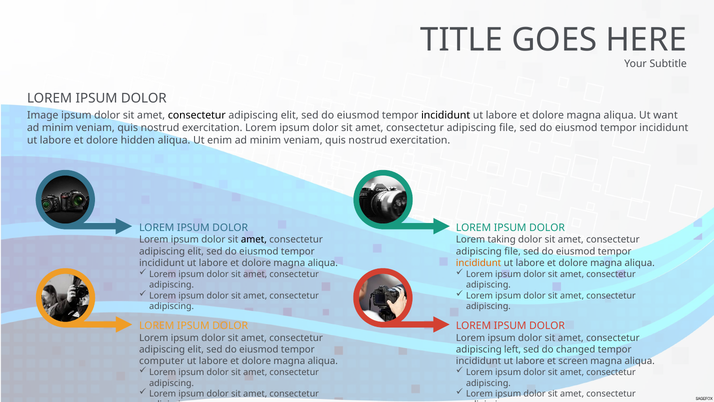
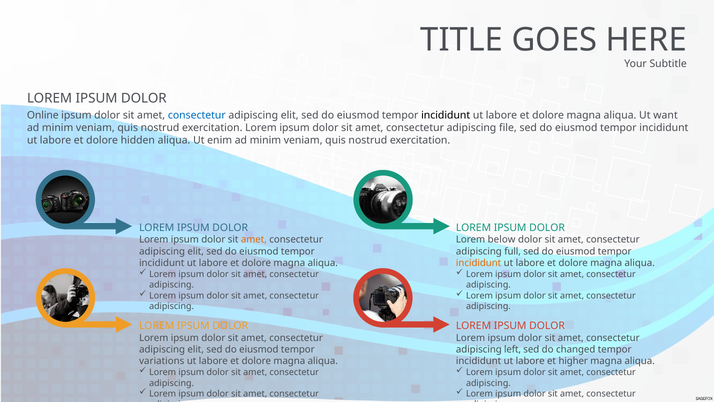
Image: Image -> Online (43, 115)
consectetur colour: black -> blue (197, 115)
amet colour: black -> orange (254, 240)
taking: taking -> below (502, 240)
file: file -> full (513, 251)
computer: computer -> variations (162, 361)
screen: screen -> higher (573, 361)
